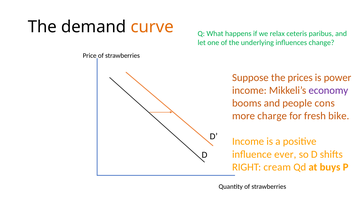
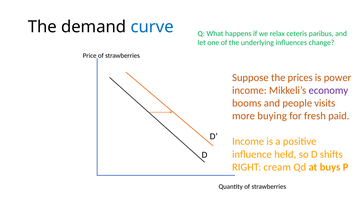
curve colour: orange -> blue (152, 27)
cons: cons -> visits (325, 103)
charge: charge -> buying (272, 116)
bike: bike -> paid (339, 116)
ever: ever -> held (285, 154)
